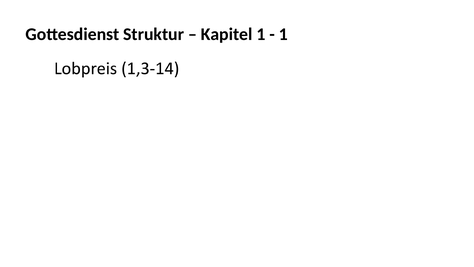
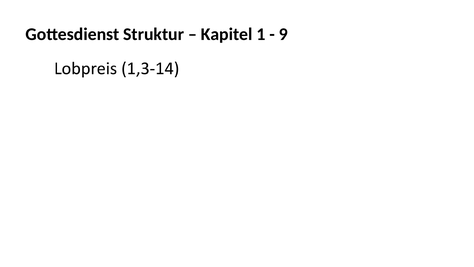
1: 1 -> 9 (283, 34)
